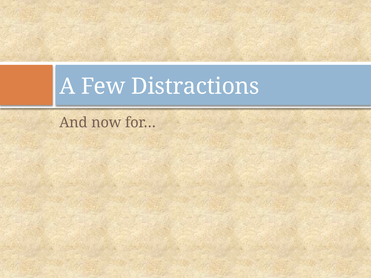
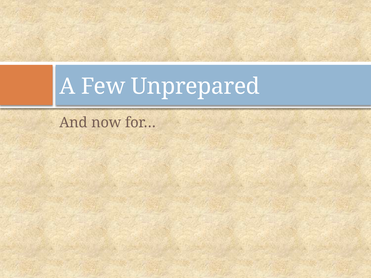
Distractions: Distractions -> Unprepared (195, 87)
